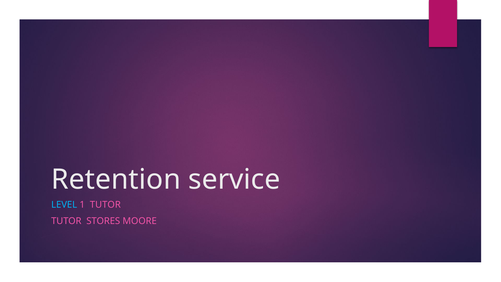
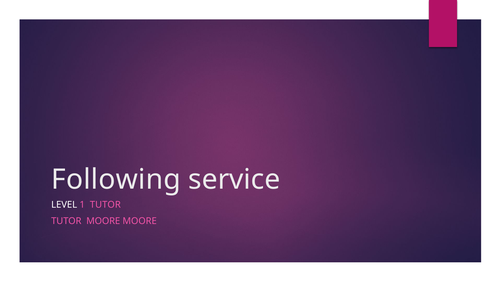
Retention: Retention -> Following (116, 179)
LEVEL colour: light blue -> white (64, 204)
TUTOR STORES: STORES -> MOORE (103, 221)
